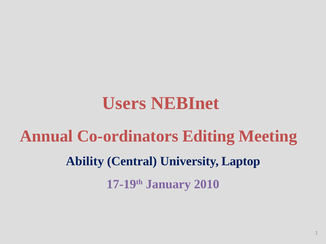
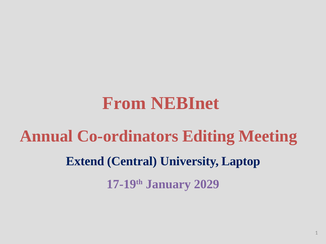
Users: Users -> From (124, 103)
Ability: Ability -> Extend (85, 162)
2010: 2010 -> 2029 (207, 184)
